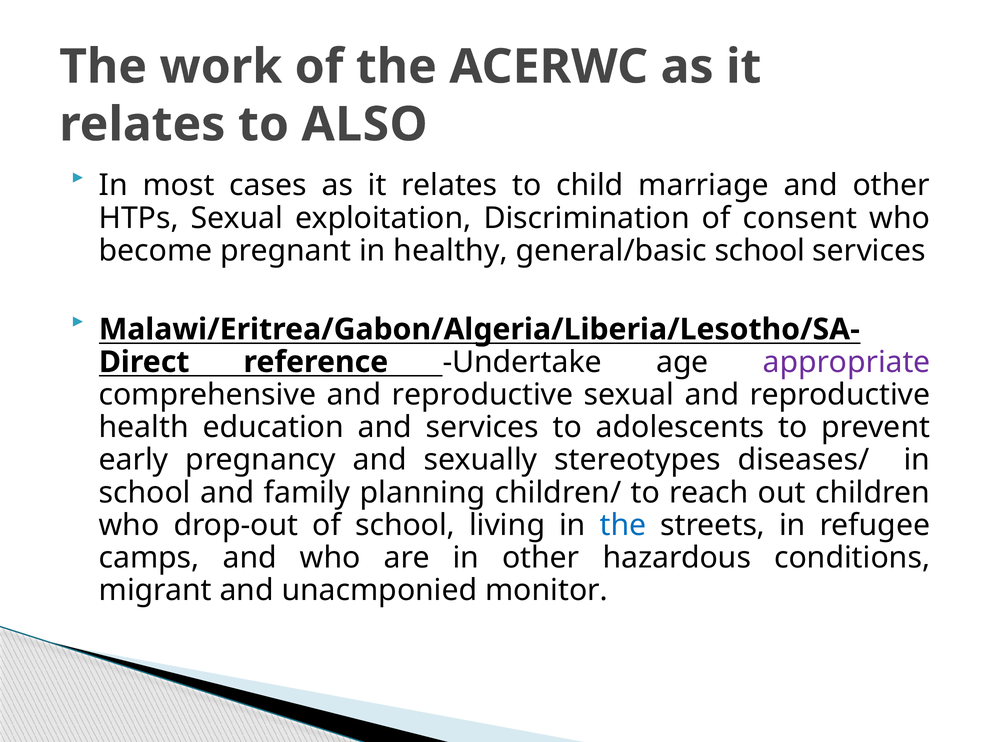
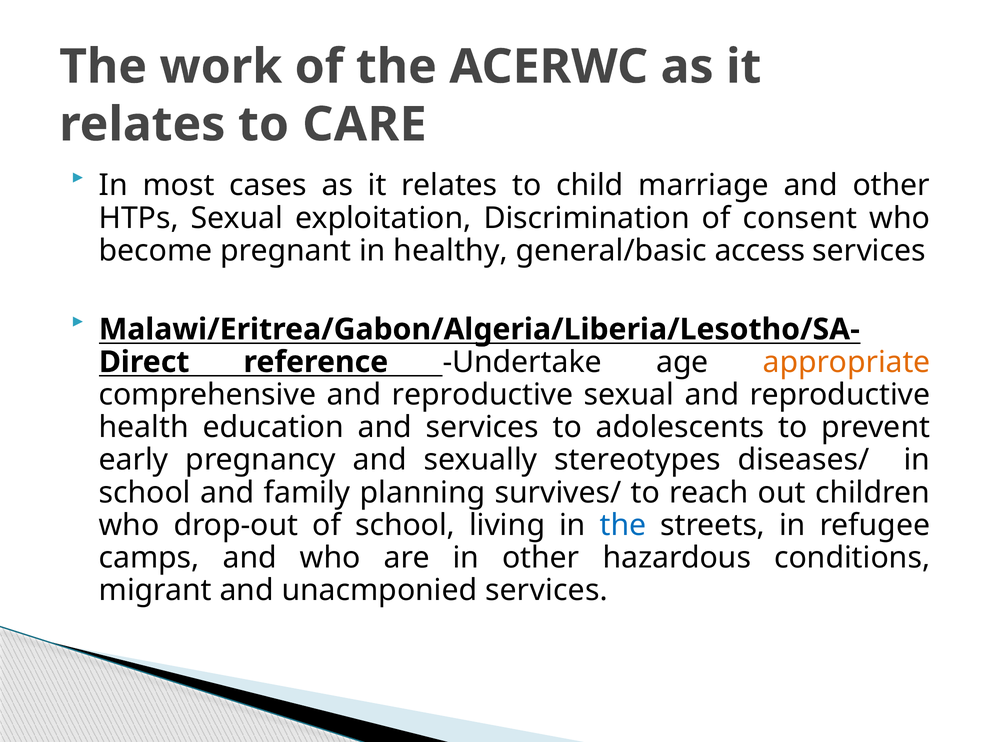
ALSO: ALSO -> CARE (364, 125)
general/basic school: school -> access (760, 251)
appropriate colour: purple -> orange (847, 362)
children/: children/ -> survives/ (558, 493)
unacmponied monitor: monitor -> services (546, 591)
